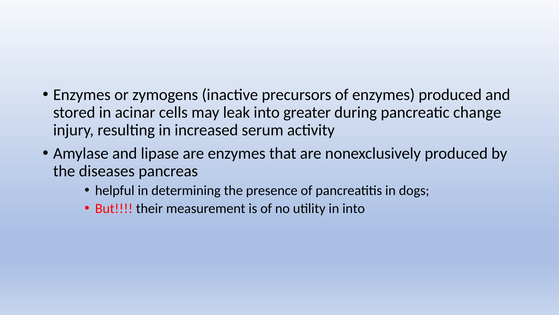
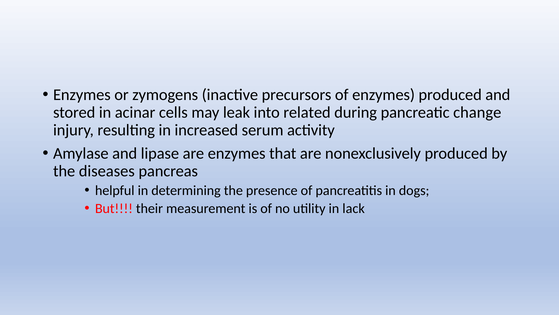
greater: greater -> related (307, 112)
in into: into -> lack (354, 208)
